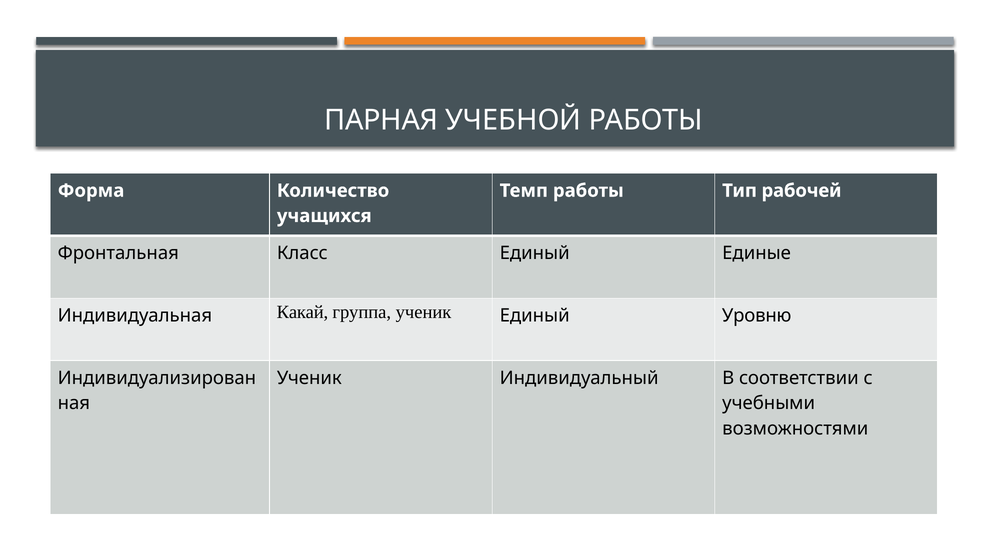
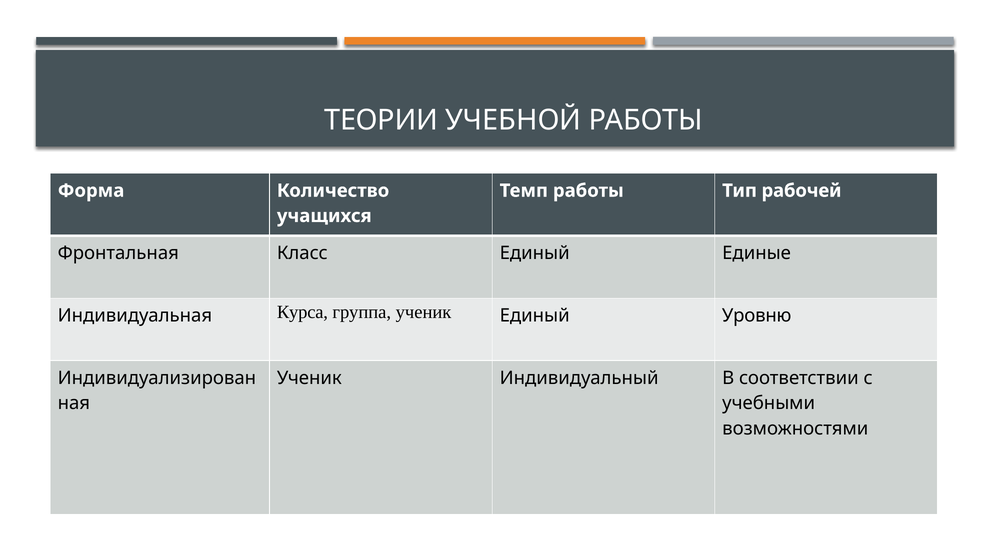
ПАРНАЯ: ПАРНАЯ -> ТЕОРИИ (381, 120)
Какай: Какай -> Курса (302, 312)
